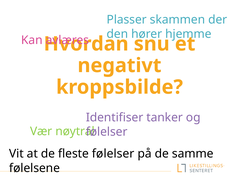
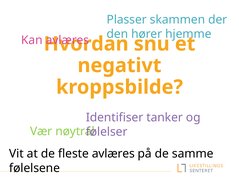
fleste følelser: følelser -> avlæres (113, 153)
